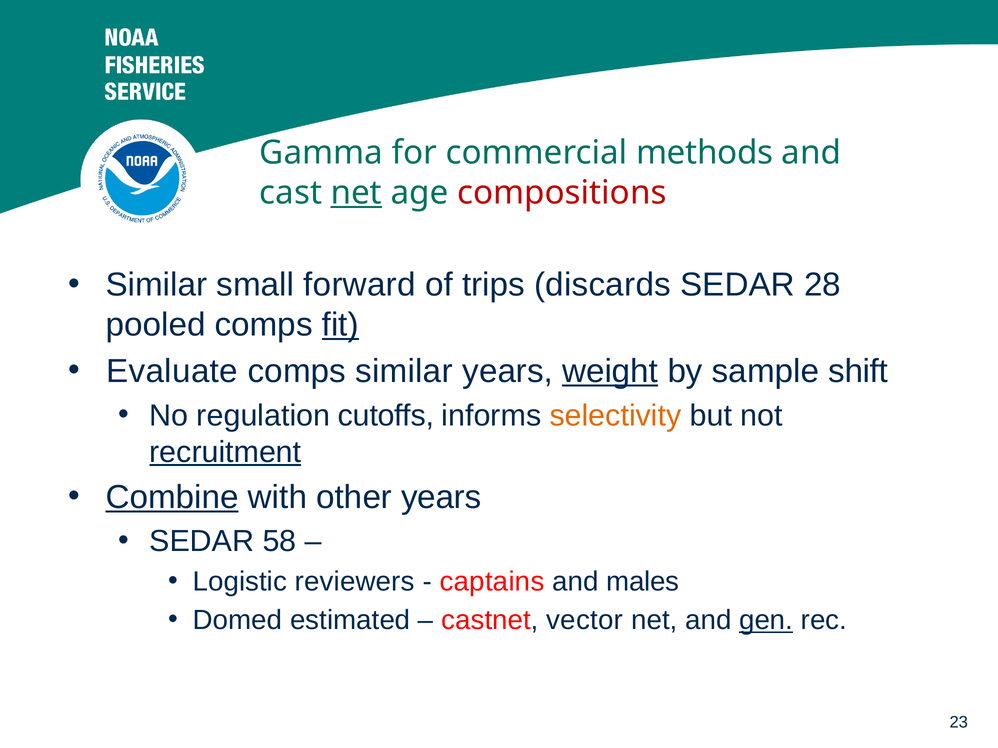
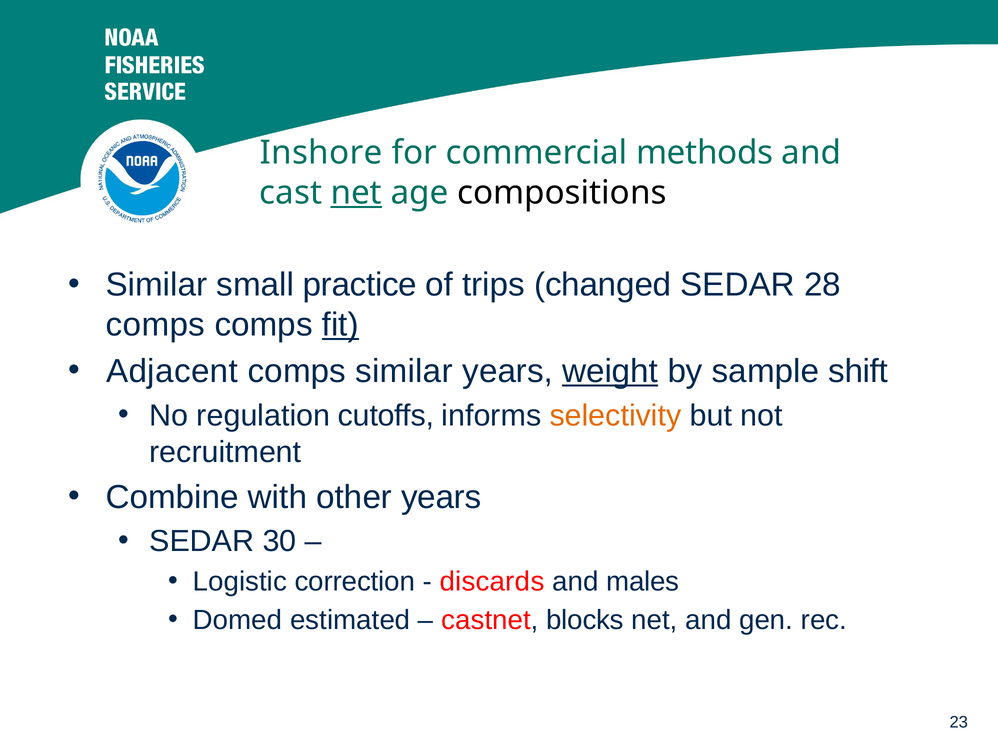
Gamma: Gamma -> Inshore (321, 153)
compositions colour: red -> black (562, 193)
forward: forward -> practice (360, 285)
discards: discards -> changed (603, 285)
pooled: pooled -> comps (155, 325)
Evaluate: Evaluate -> Adjacent (172, 372)
recruitment underline: present -> none (225, 452)
Combine underline: present -> none (172, 497)
58: 58 -> 30 (279, 542)
reviewers: reviewers -> correction (355, 582)
captains: captains -> discards (492, 582)
vector: vector -> blocks (585, 621)
gen underline: present -> none (766, 621)
